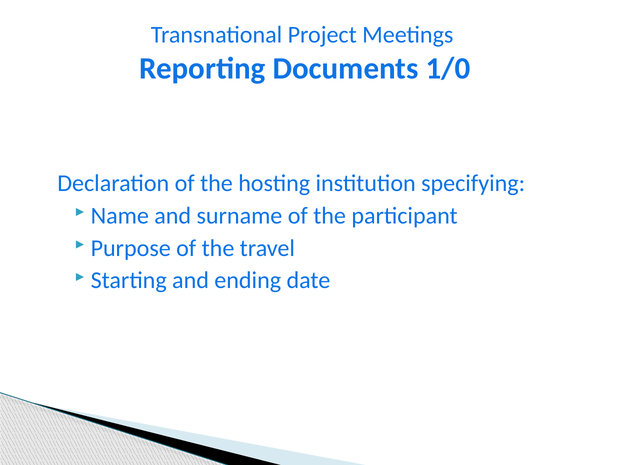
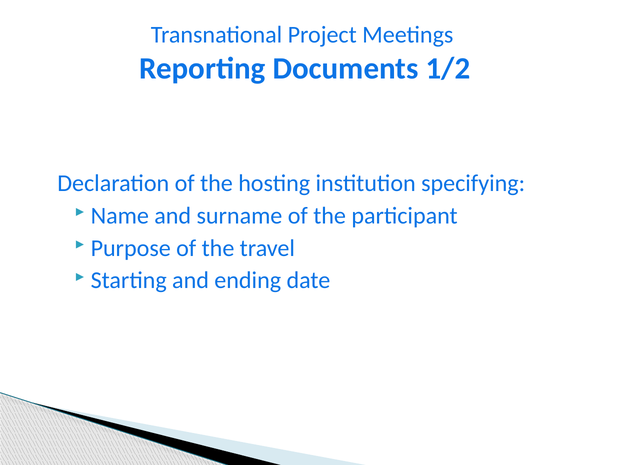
1/0: 1/0 -> 1/2 (448, 68)
